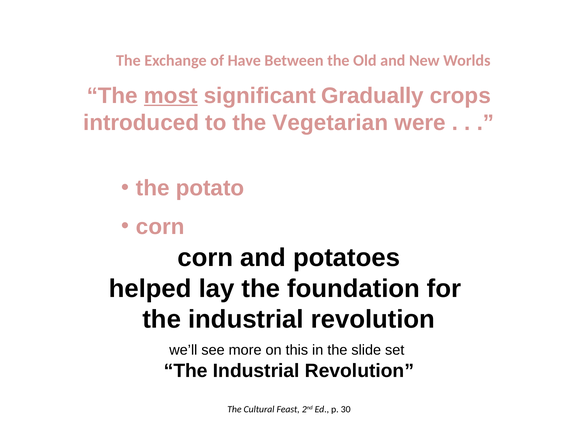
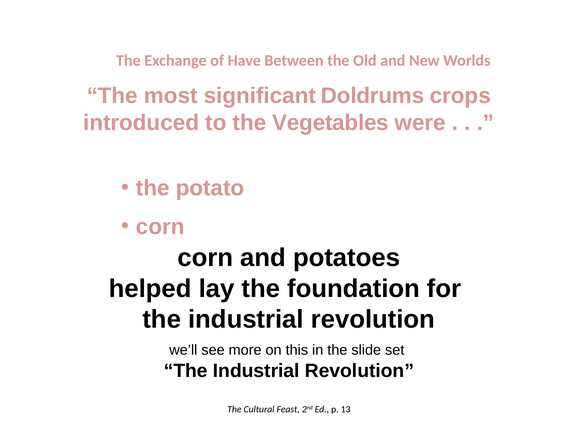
most underline: present -> none (171, 96)
Gradually: Gradually -> Doldrums (373, 96)
Vegetarian: Vegetarian -> Vegetables (331, 123)
30: 30 -> 13 (346, 410)
